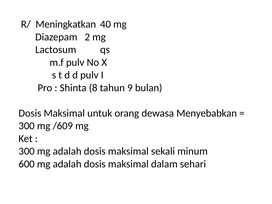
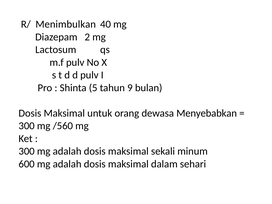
Meningkatkan: Meningkatkan -> Menimbulkan (66, 24)
8: 8 -> 5 (93, 88)
/609: /609 -> /560 (63, 126)
